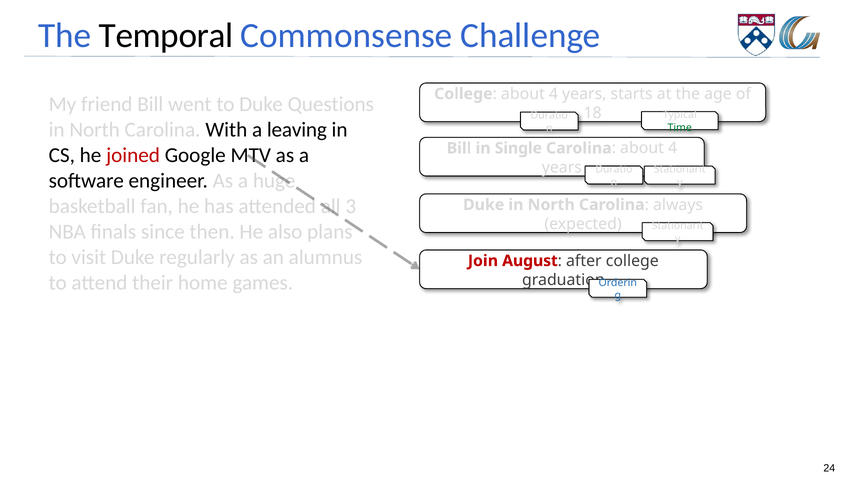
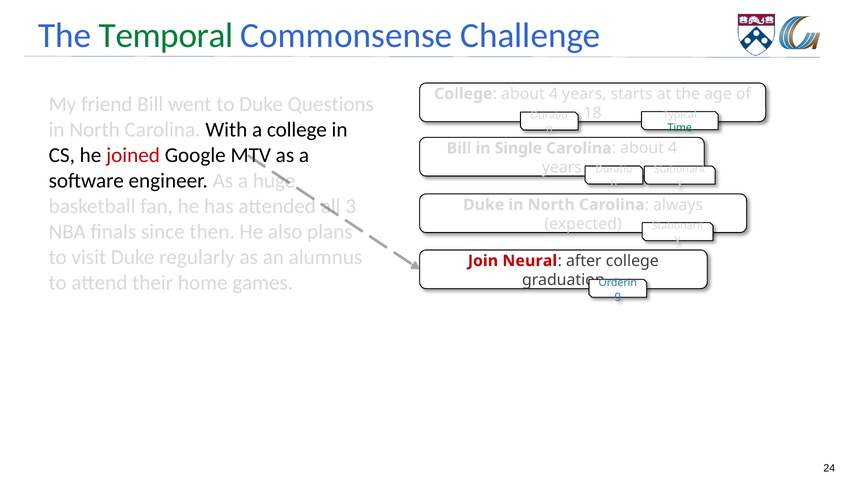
Temporal colour: black -> green (166, 35)
a leaving: leaving -> college (297, 130)
August: August -> Neural (530, 261)
